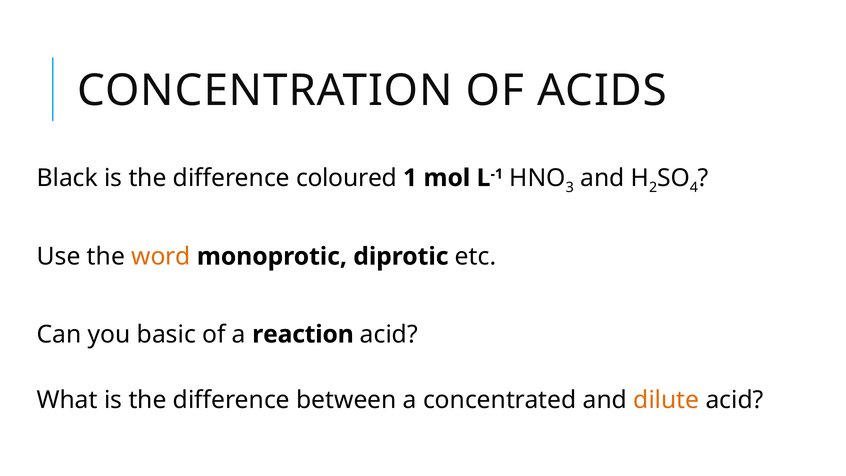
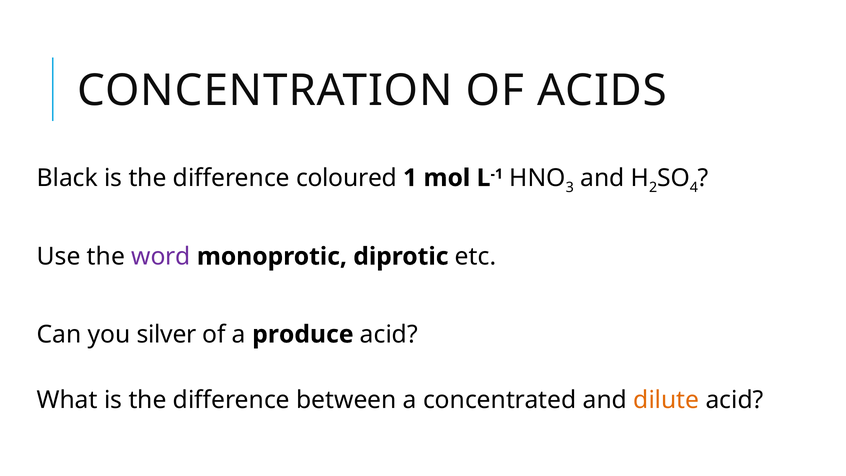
word colour: orange -> purple (161, 256)
basic: basic -> silver (167, 334)
reaction: reaction -> produce (303, 334)
